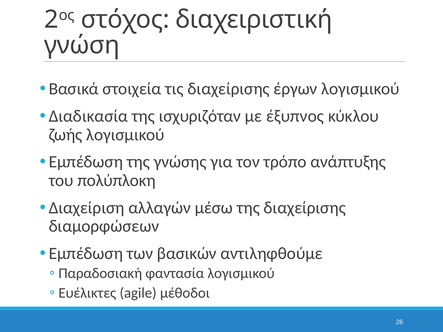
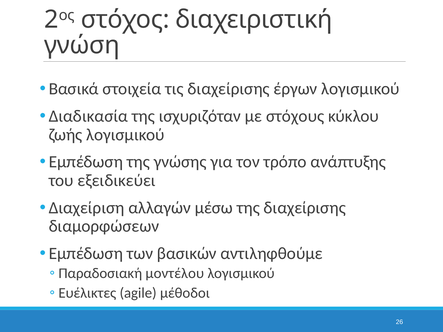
έξυπνος: έξυπνος -> στόχους (295, 116)
πολύπλοκη: πολύπλοκη -> εξειδικεύει (117, 181)
φαντασία: φαντασία -> μοντέλου (175, 273)
